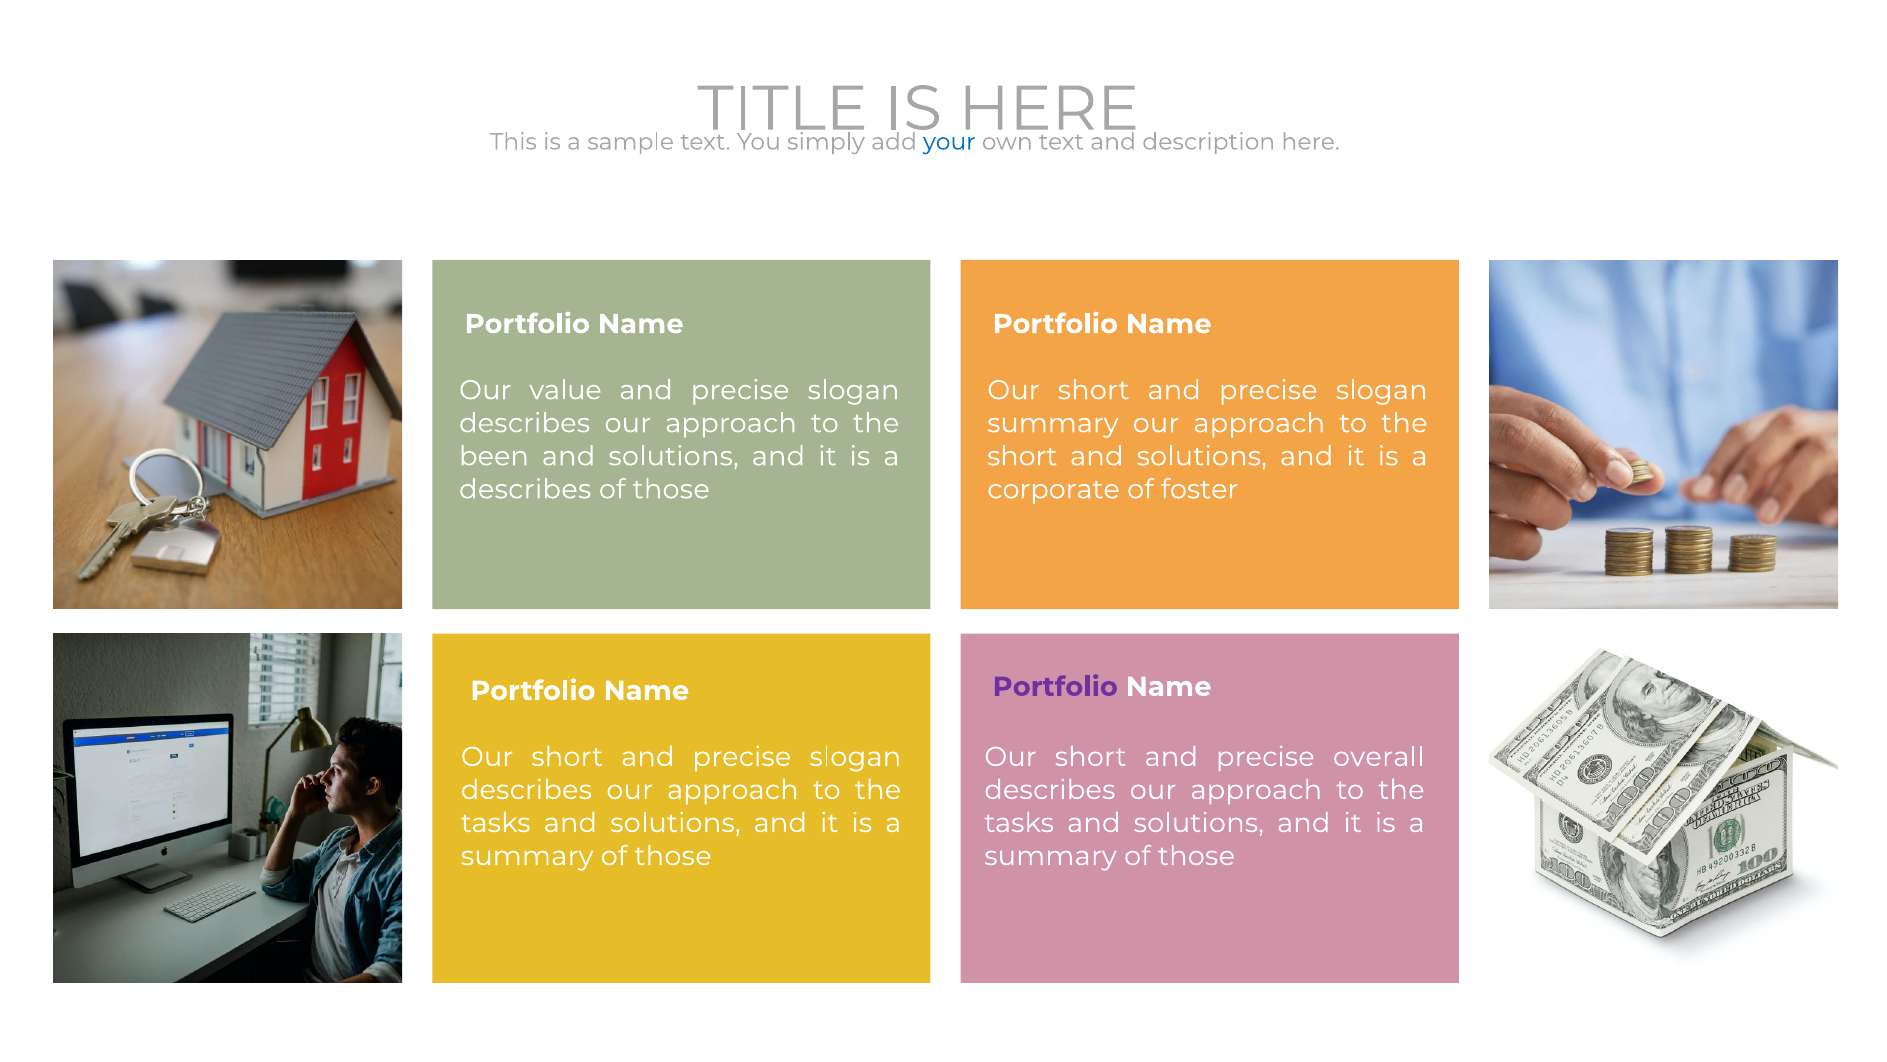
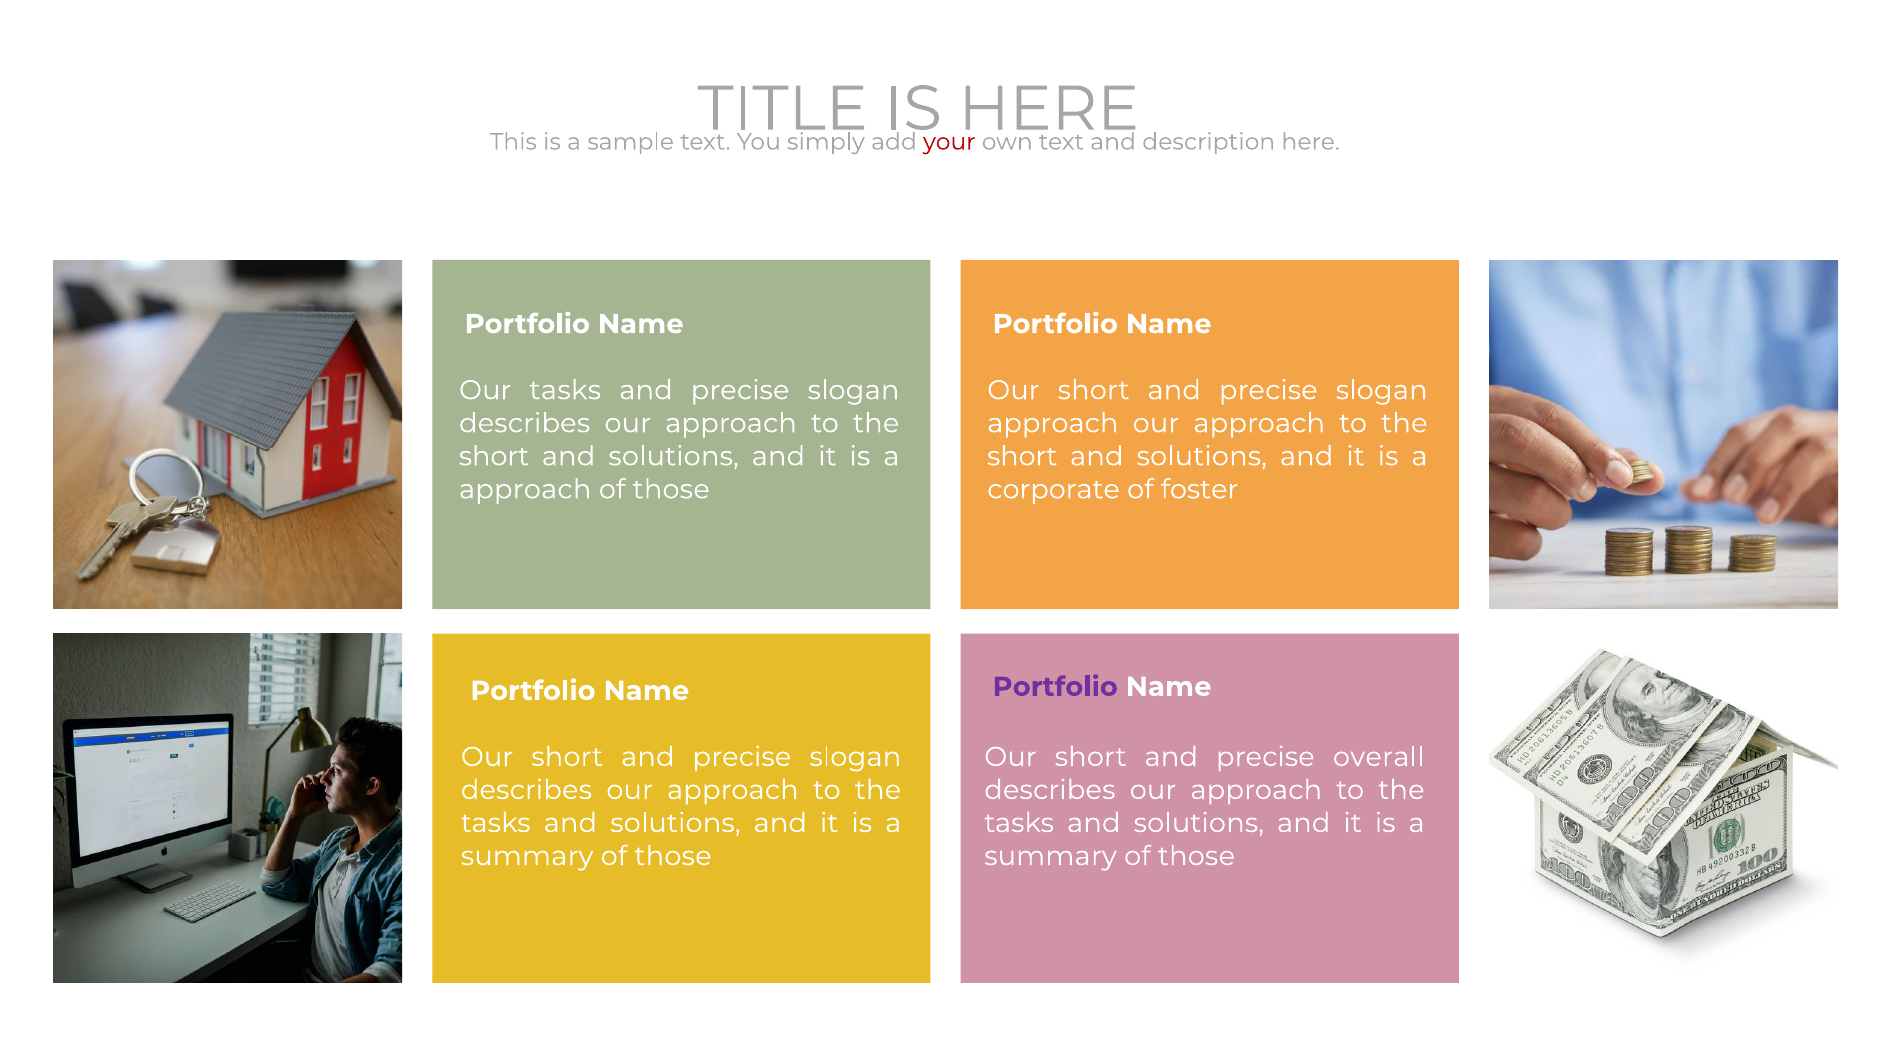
your colour: blue -> red (949, 142)
Our value: value -> tasks (565, 390)
summary: summary -> approach (1053, 423)
been: been -> short (494, 456)
describes: describes -> approach (525, 489)
